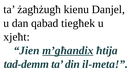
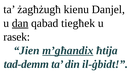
dan underline: none -> present (20, 23)
xjeħt: xjeħt -> rasek (17, 37)
il-meta: il-meta -> il-ġbidt (105, 64)
